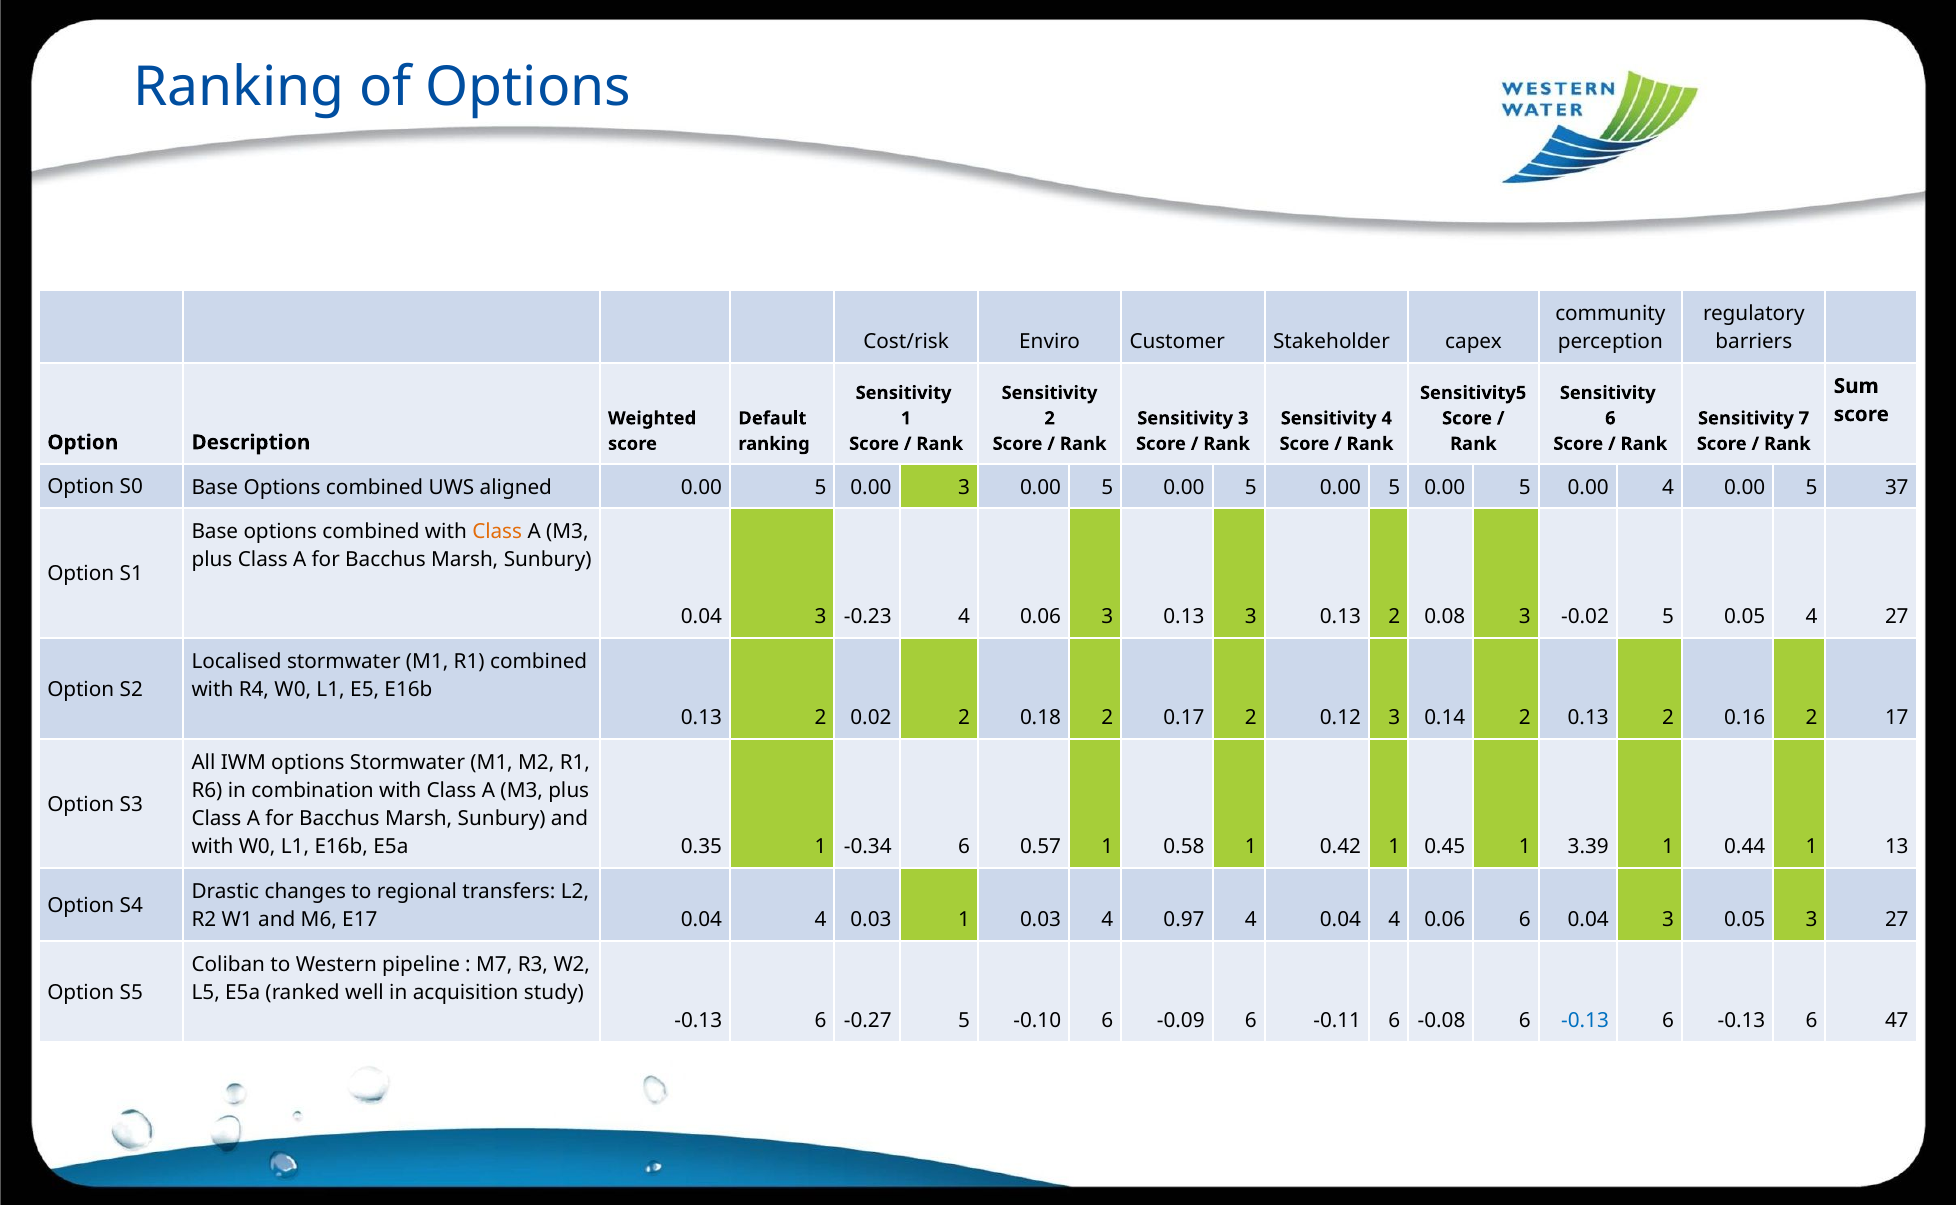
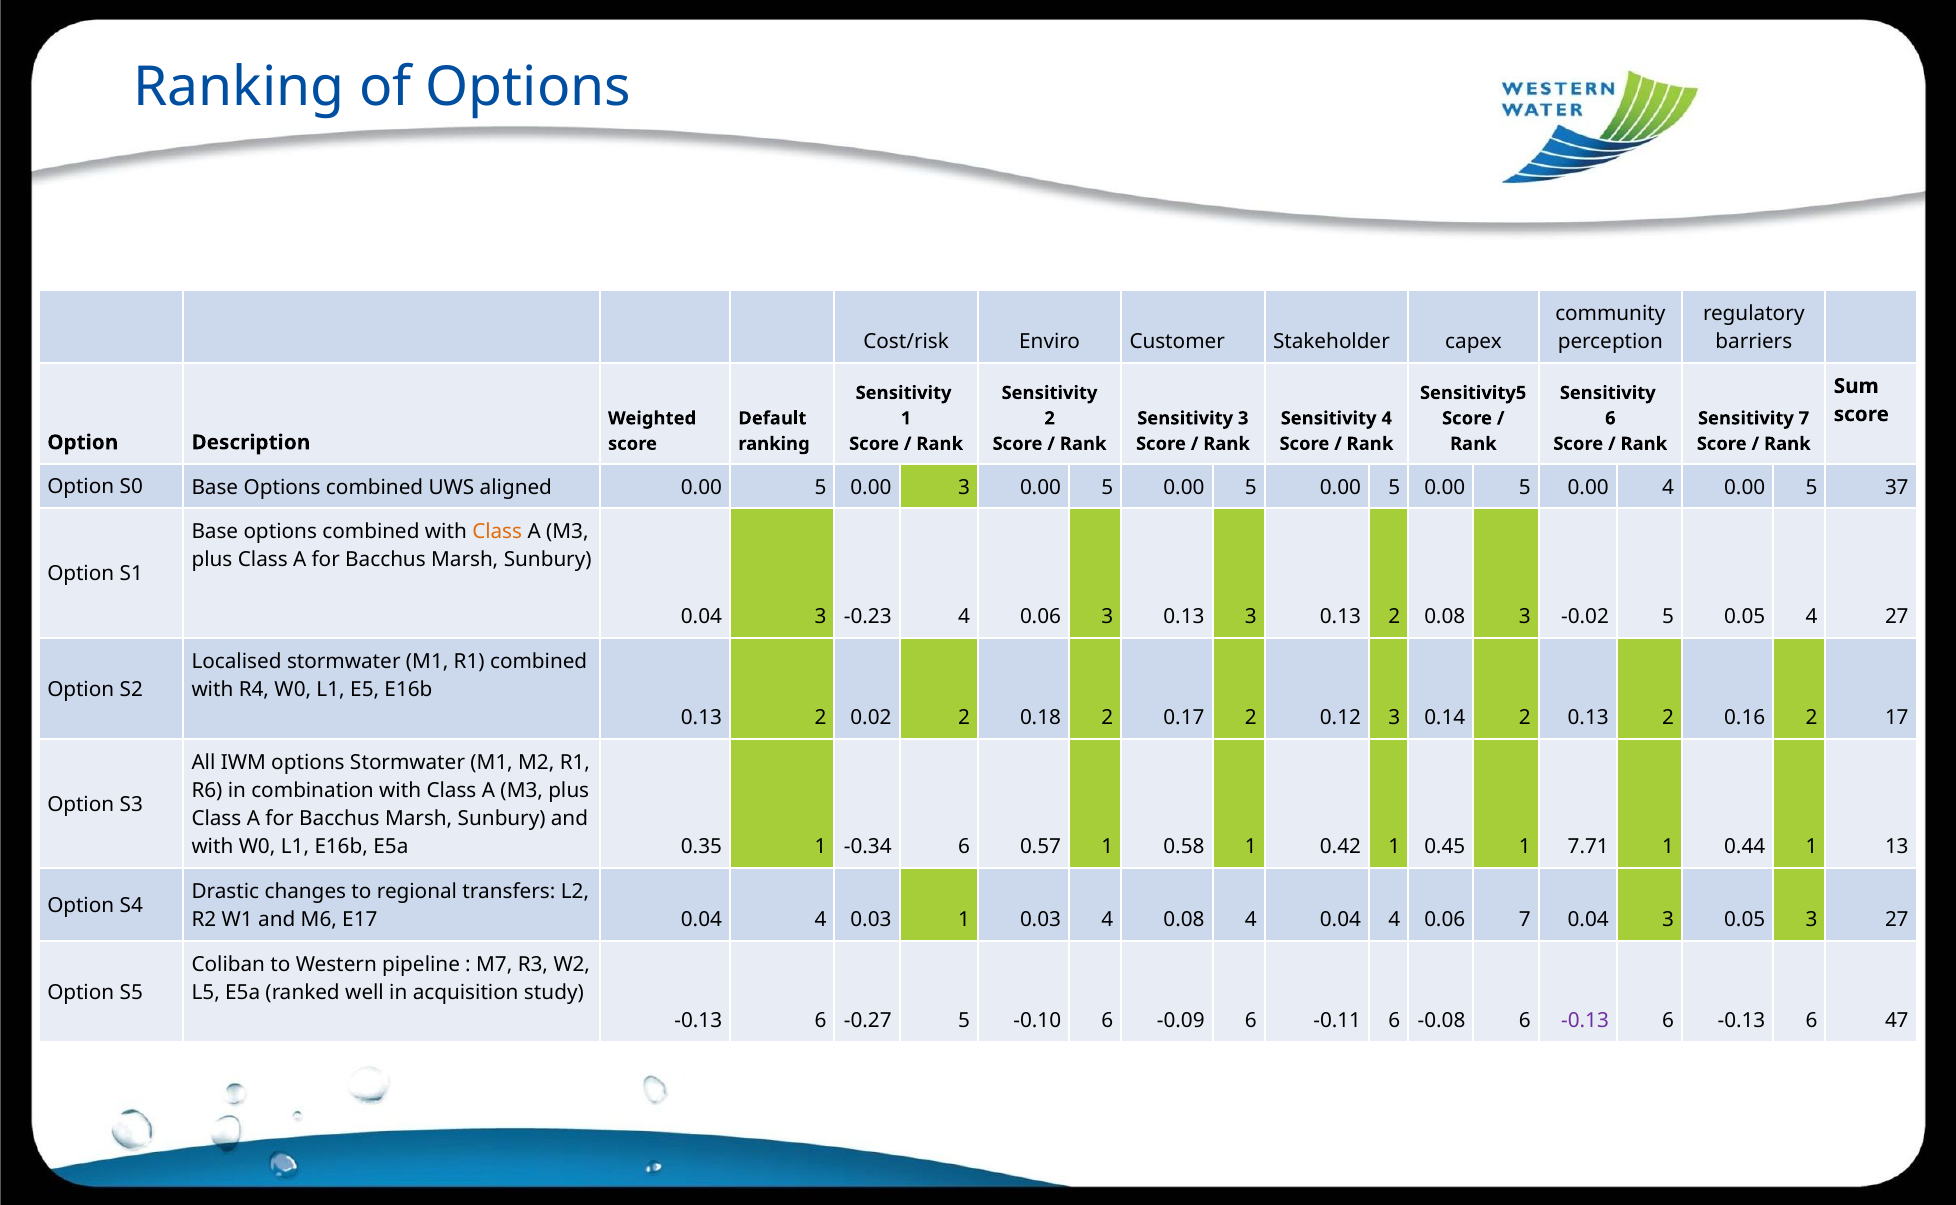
3.39: 3.39 -> 7.71 (1588, 847)
4 0.97: 0.97 -> 0.08 (1184, 920)
0.06 6: 6 -> 7 (1525, 920)
-0.13 colour: blue -> purple (1585, 1021)
